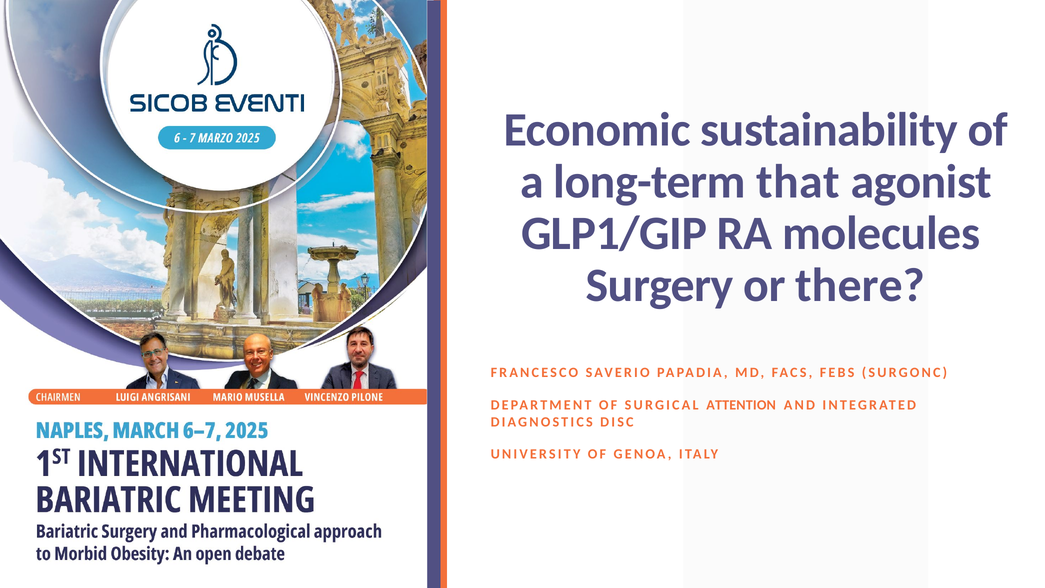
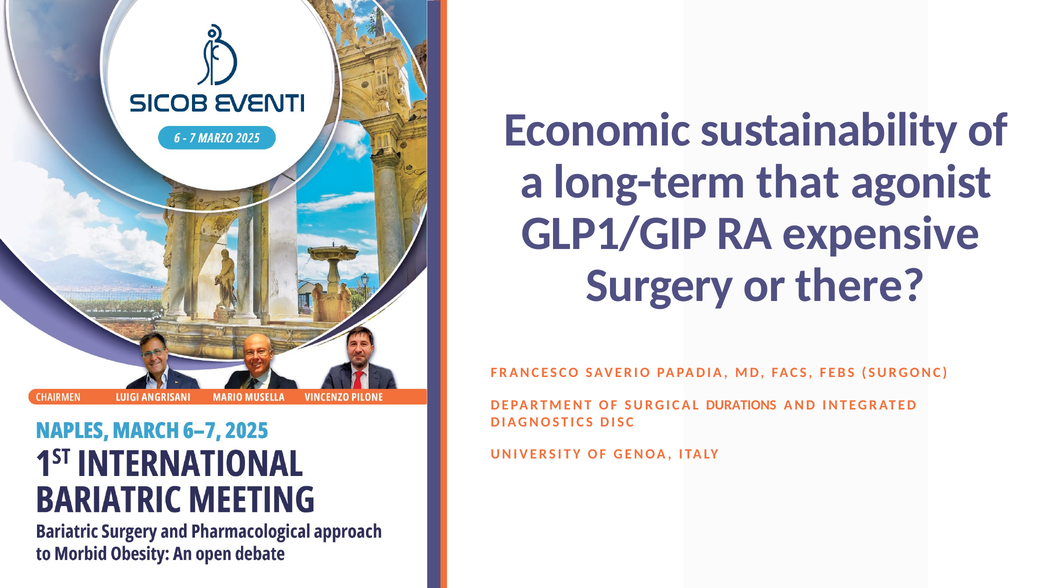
molecules: molecules -> expensive (881, 233)
ATTENTION: ATTENTION -> DURATIONS (741, 405)
